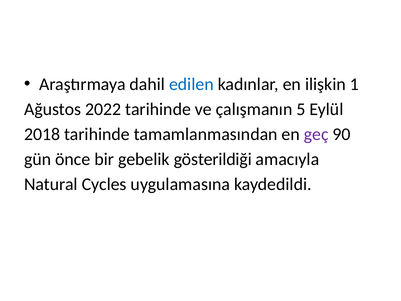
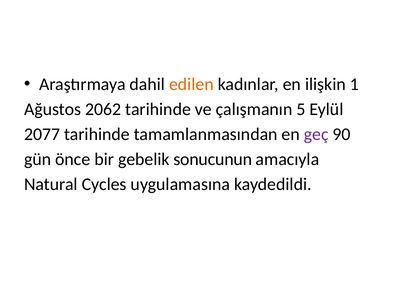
edilen colour: blue -> orange (191, 84)
2022: 2022 -> 2062 (103, 109)
2018: 2018 -> 2077 (42, 134)
gösterildiği: gösterildiği -> sonucunun (213, 159)
